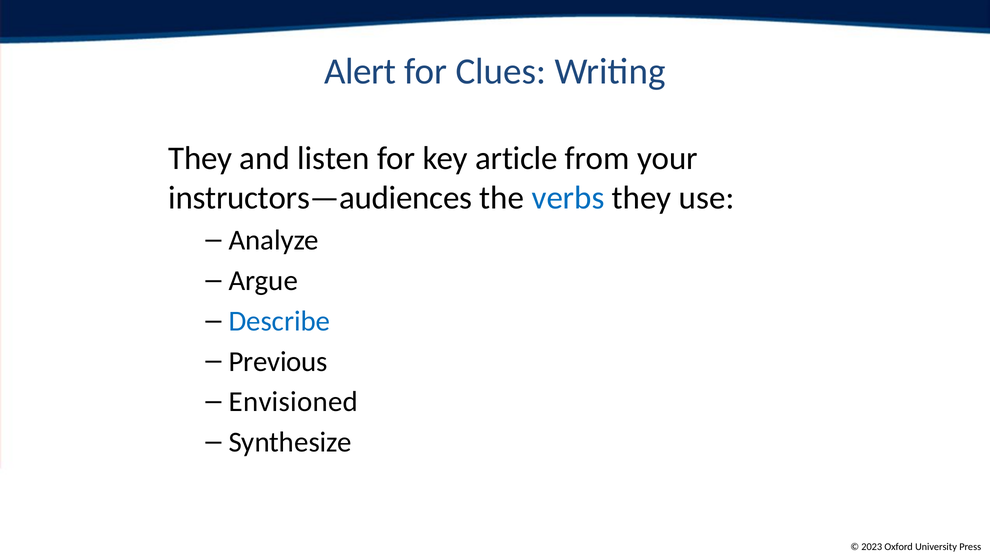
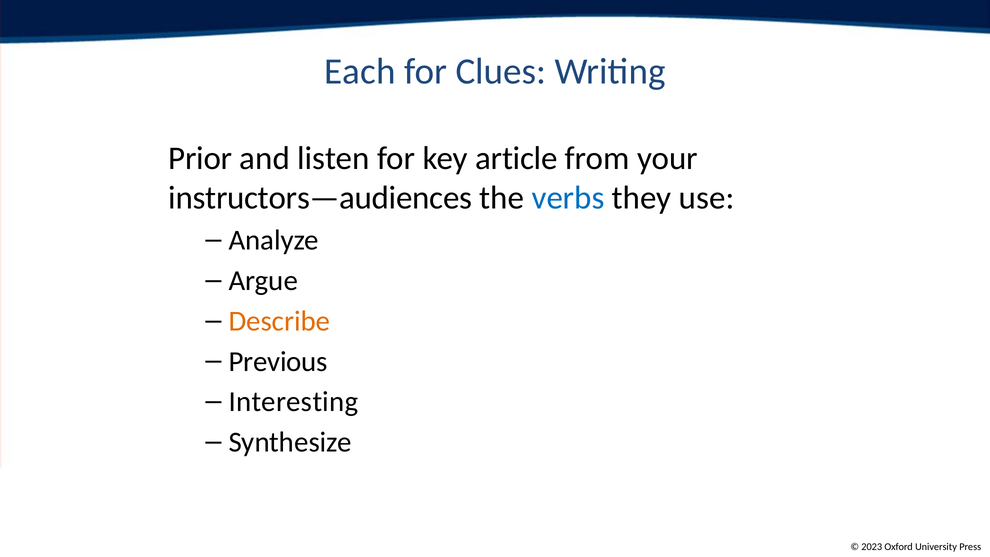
Alert: Alert -> Each (360, 71)
They: They -> Prior (200, 158)
Describe colour: blue -> orange (279, 321)
Envisioned: Envisioned -> Interesting (293, 402)
